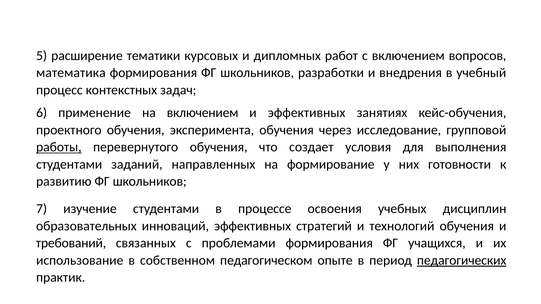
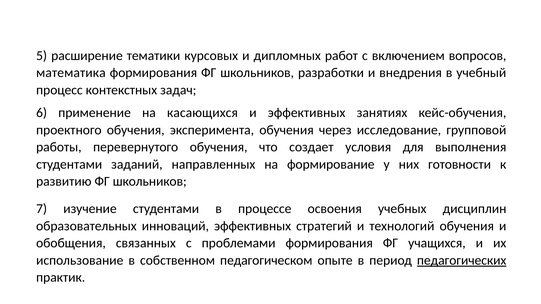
на включением: включением -> касающихся (202, 113)
работы underline: present -> none (59, 147)
требований: требований -> обобщения (71, 243)
